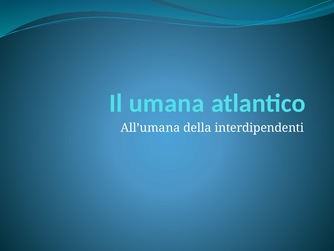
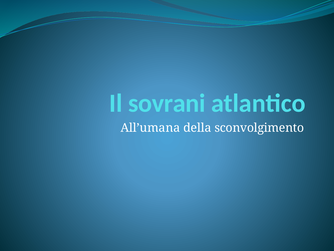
umana: umana -> sovrani (167, 103)
interdipendenti: interdipendenti -> sconvolgimento (259, 128)
